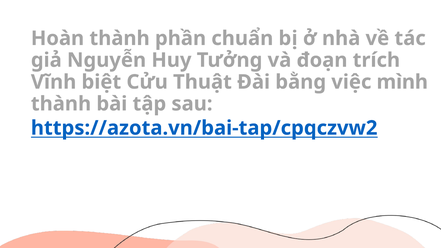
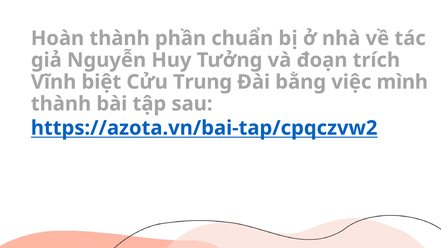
Thuật: Thuật -> Trung (203, 82)
